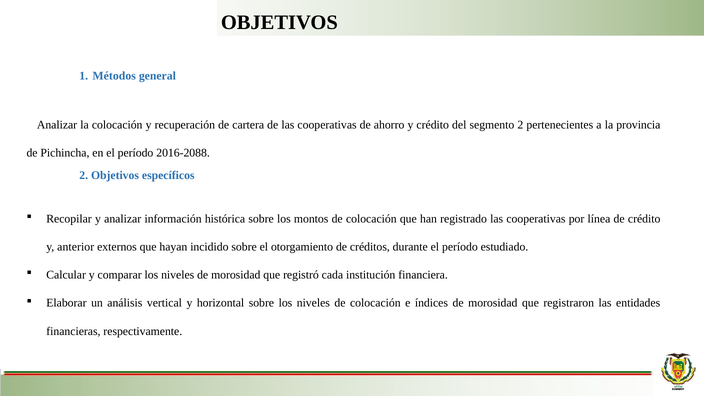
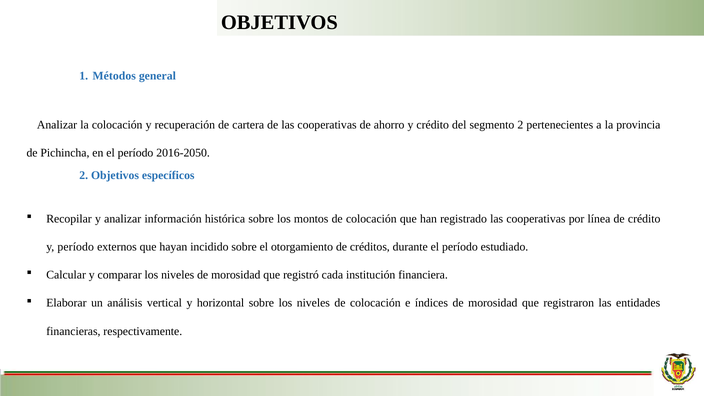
2016-2088: 2016-2088 -> 2016-2050 (183, 153)
y anterior: anterior -> período (76, 247)
